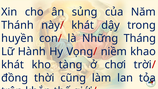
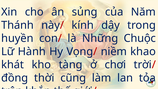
này/ khát: khát -> kính (83, 25)
Tháng: Tháng -> Chuộc (140, 38)
